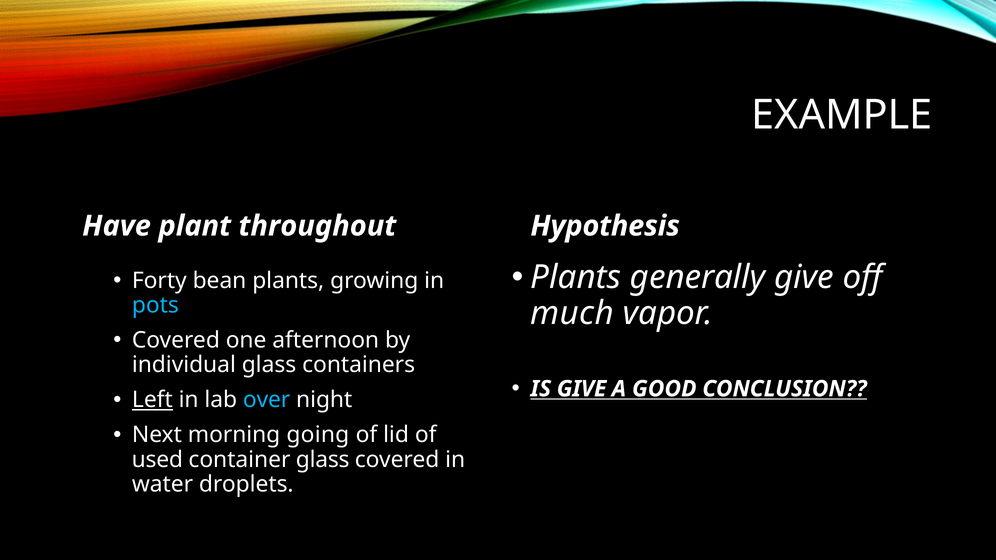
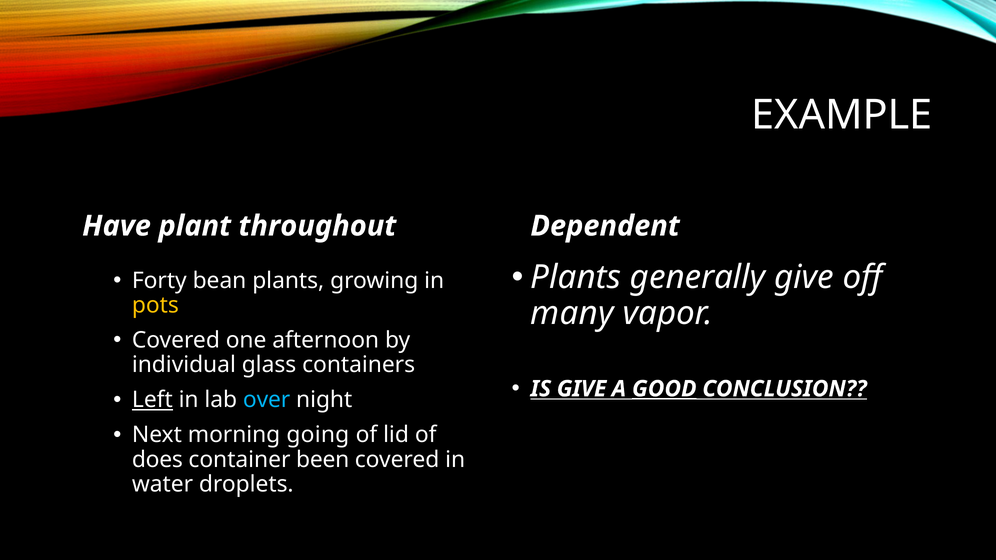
Hypothesis: Hypothesis -> Dependent (605, 226)
pots colour: light blue -> yellow (155, 305)
much: much -> many (572, 313)
GOOD underline: none -> present (664, 389)
used: used -> does (157, 460)
container glass: glass -> been (323, 460)
